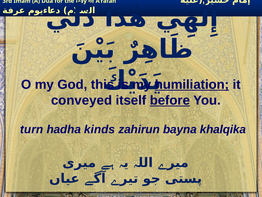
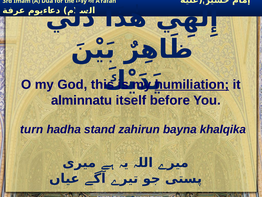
conveyed: conveyed -> alminnatu (82, 100)
before underline: present -> none (170, 100)
kinds: kinds -> stand (100, 129)
